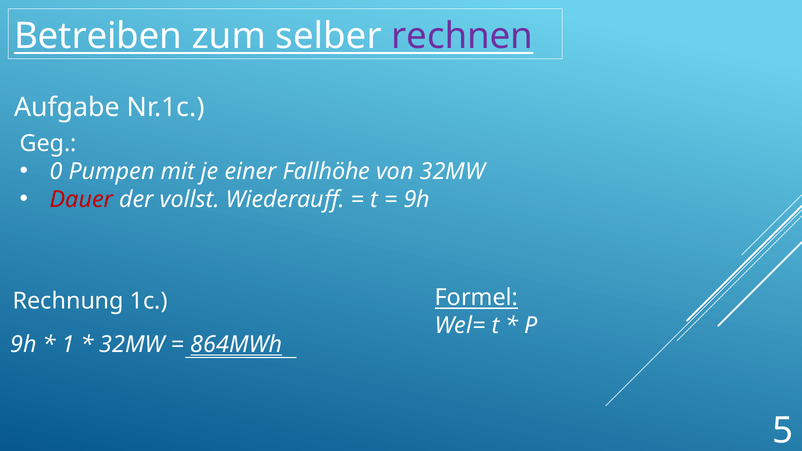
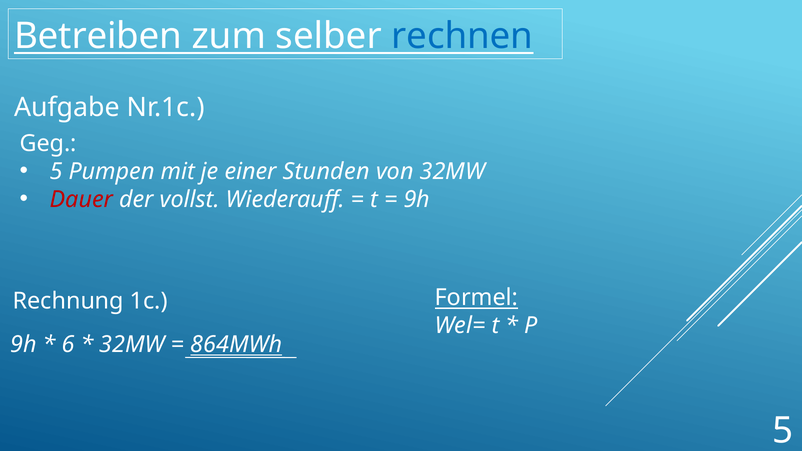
rechnen colour: purple -> blue (462, 36)
0: 0 -> 5 (56, 171)
Fallhöhe: Fallhöhe -> Stunden (326, 171)
1: 1 -> 6 (68, 344)
